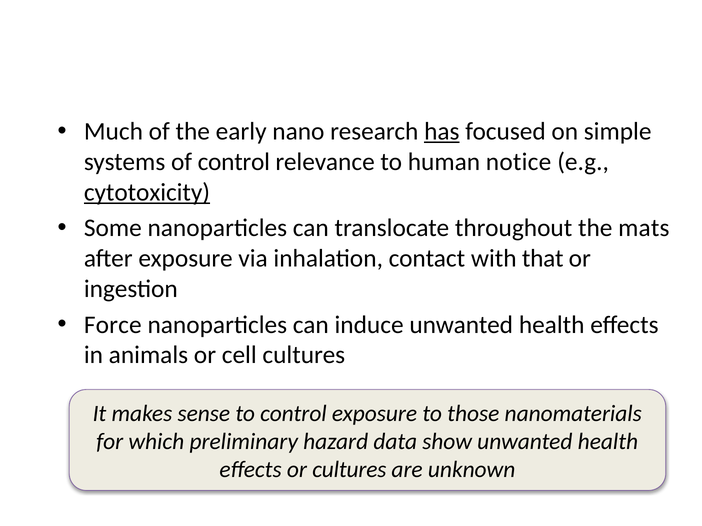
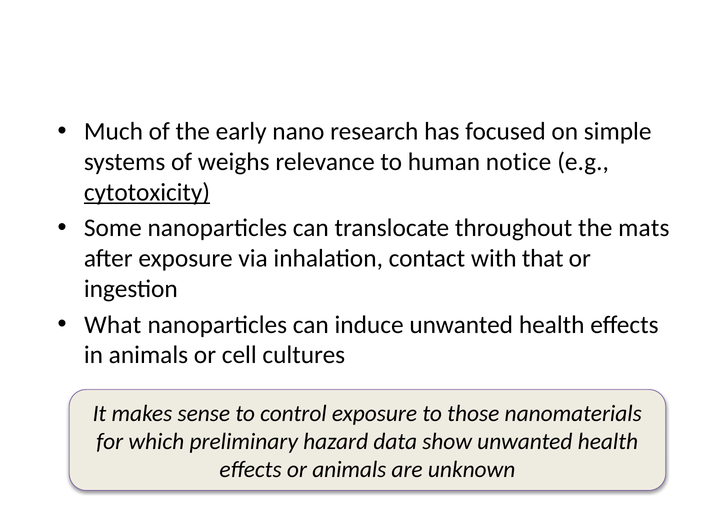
has underline: present -> none (442, 132)
of control: control -> weighs (234, 162)
Force: Force -> What (113, 325)
or cultures: cultures -> animals (349, 470)
